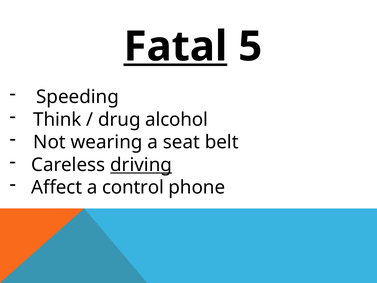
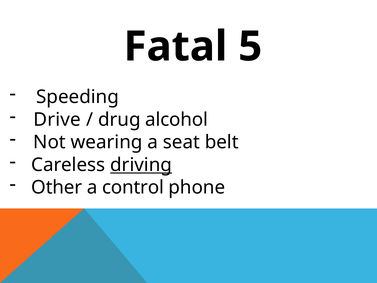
Fatal underline: present -> none (175, 47)
Think: Think -> Drive (57, 119)
Affect: Affect -> Other (57, 187)
